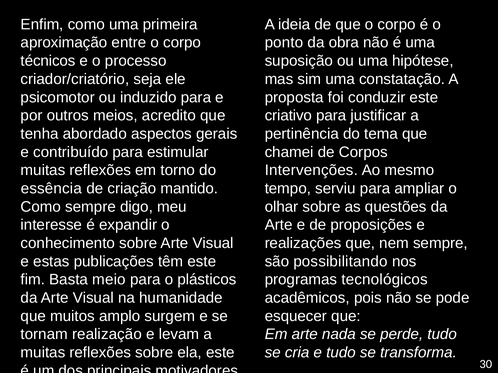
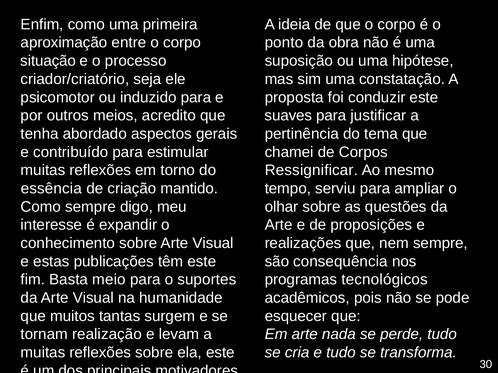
técnicos: técnicos -> situação (48, 61)
criativo: criativo -> suaves (288, 116)
Intervenções: Intervenções -> Ressignificar (311, 170)
possibilitando: possibilitando -> consequência (341, 262)
plásticos: plásticos -> suportes (207, 280)
amplo: amplo -> tantas (120, 317)
